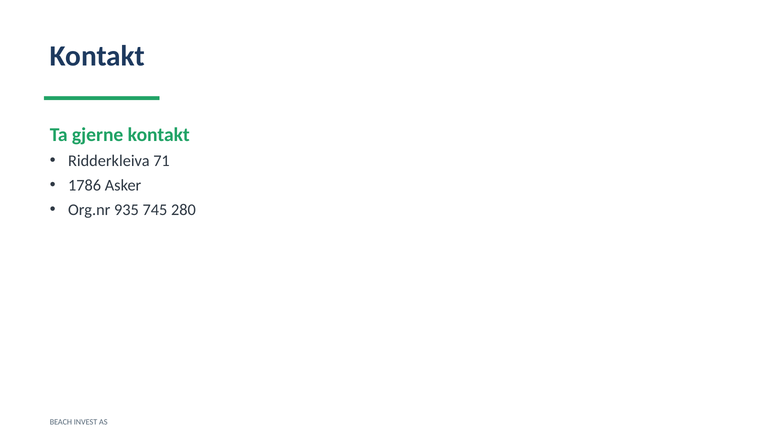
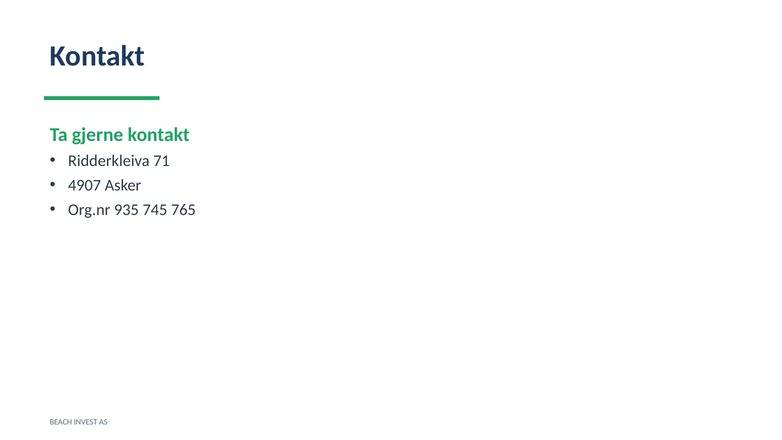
1786: 1786 -> 4907 (85, 185)
280: 280 -> 765 (183, 210)
